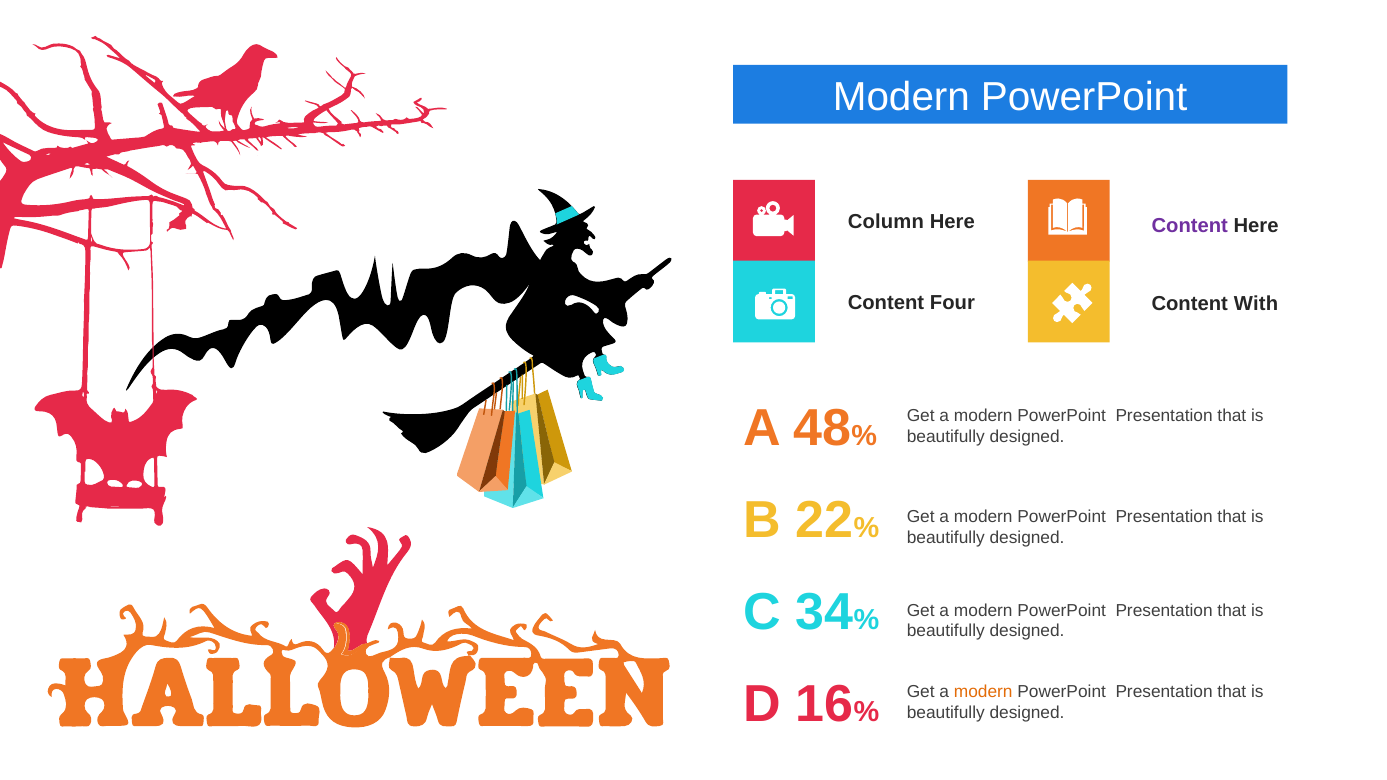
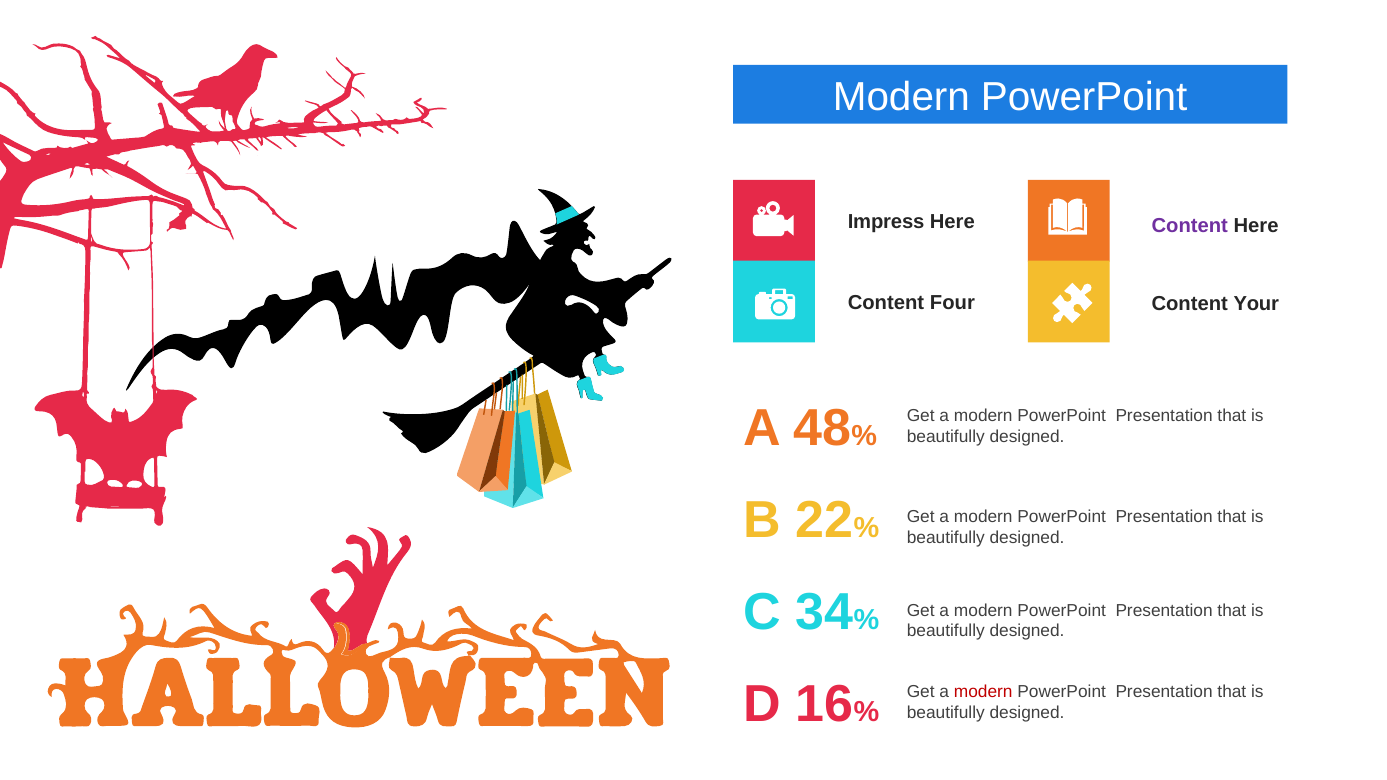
Column: Column -> Impress (886, 222)
With: With -> Your (1256, 304)
modern colour: orange -> red (983, 692)
